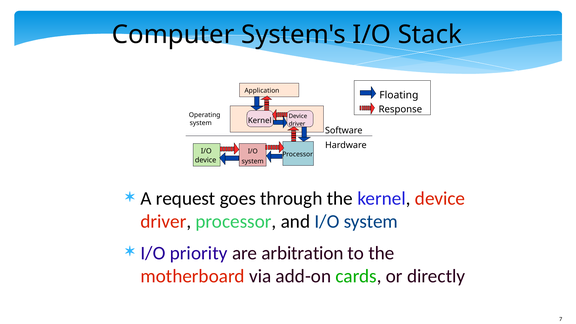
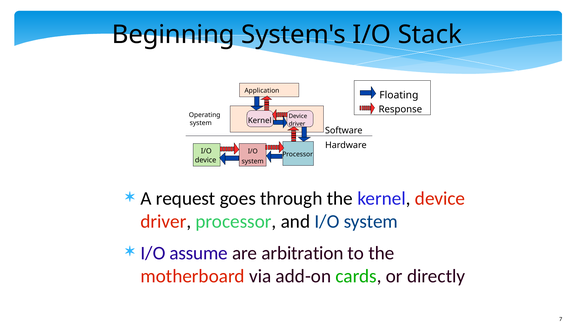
Computer: Computer -> Beginning (173, 35)
priority: priority -> assume (199, 253)
